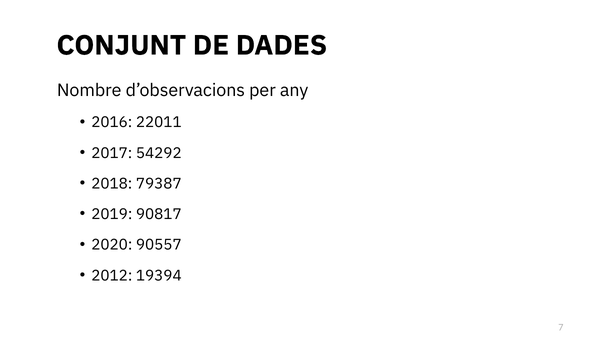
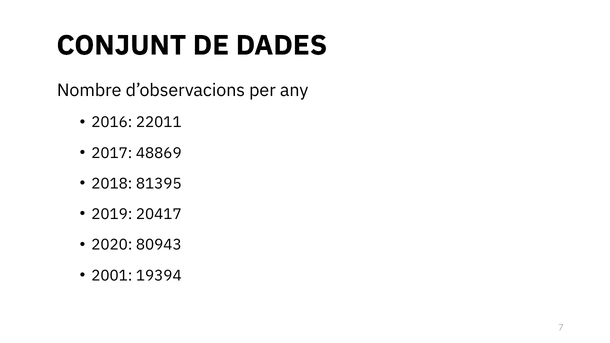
54292: 54292 -> 48869 (159, 153)
79387: 79387 -> 81395 (159, 184)
90817: 90817 -> 20417 (159, 214)
90557: 90557 -> 80943 (159, 245)
2012: 2012 -> 2001 (112, 276)
